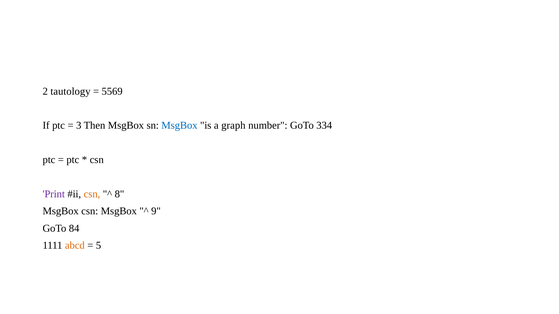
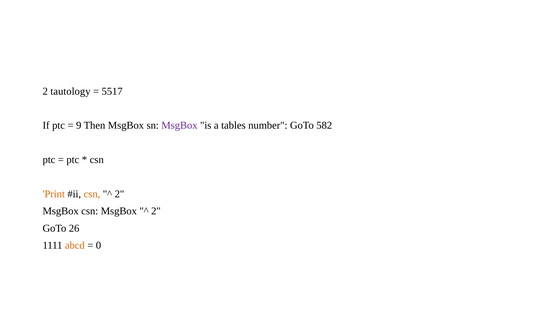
5569: 5569 -> 5517 (112, 91)
3: 3 -> 9 (79, 126)
MsgBox colour: blue -> purple (179, 126)
graph: graph -> tables (233, 126)
334: 334 -> 582 (324, 126)
Print colour: purple -> orange (54, 194)
8: 8 -> 2 (119, 194)
9: 9 -> 2 (156, 211)
84: 84 -> 26 (74, 229)
5: 5 -> 0 (99, 246)
